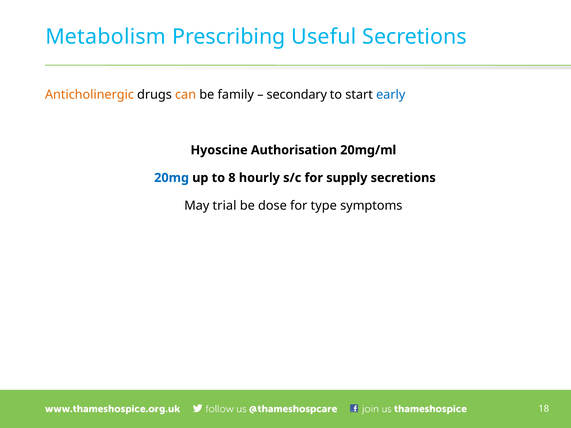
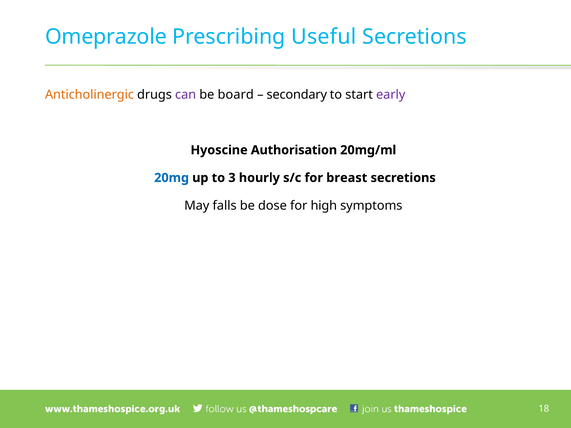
Metabolism: Metabolism -> Omeprazole (106, 37)
can colour: orange -> purple (186, 95)
family: family -> board (236, 95)
early colour: blue -> purple (391, 95)
8: 8 -> 3 (232, 178)
supply: supply -> breast (347, 178)
trial: trial -> falls (225, 206)
type: type -> high (324, 206)
